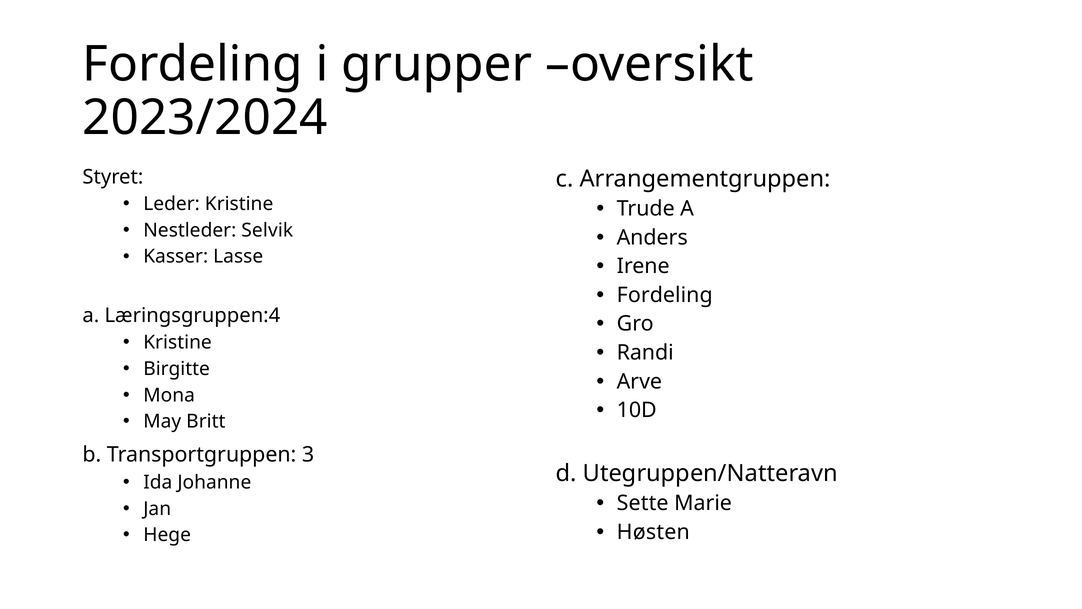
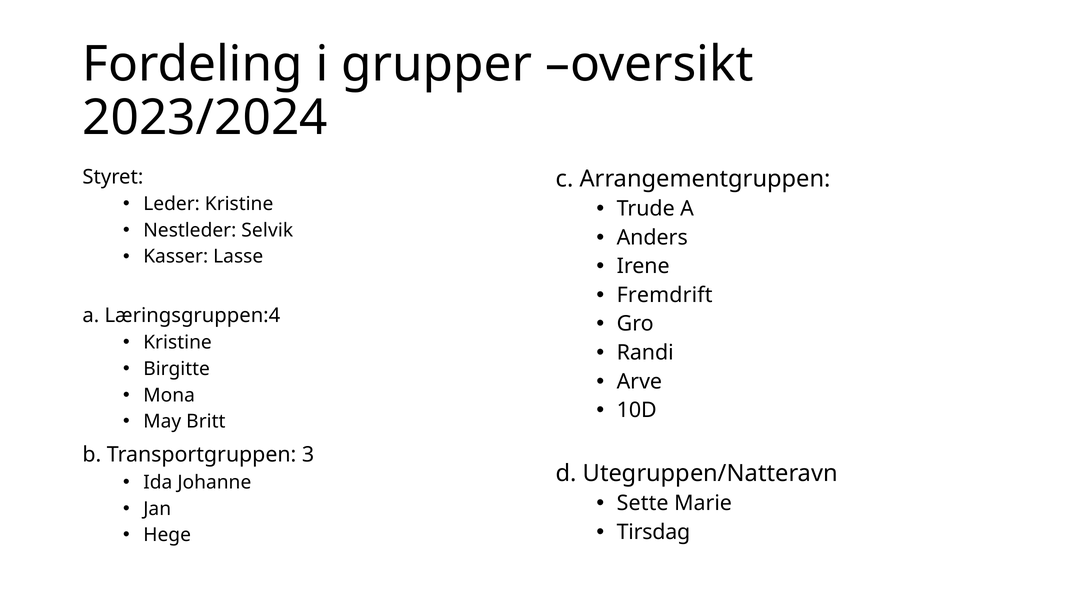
Fordeling: Fordeling -> Fremdrift (665, 295)
Høsten: Høsten -> Tirsdag (653, 532)
